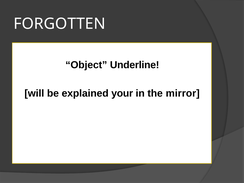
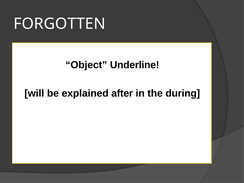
your: your -> after (122, 93)
mirror: mirror -> during (183, 93)
